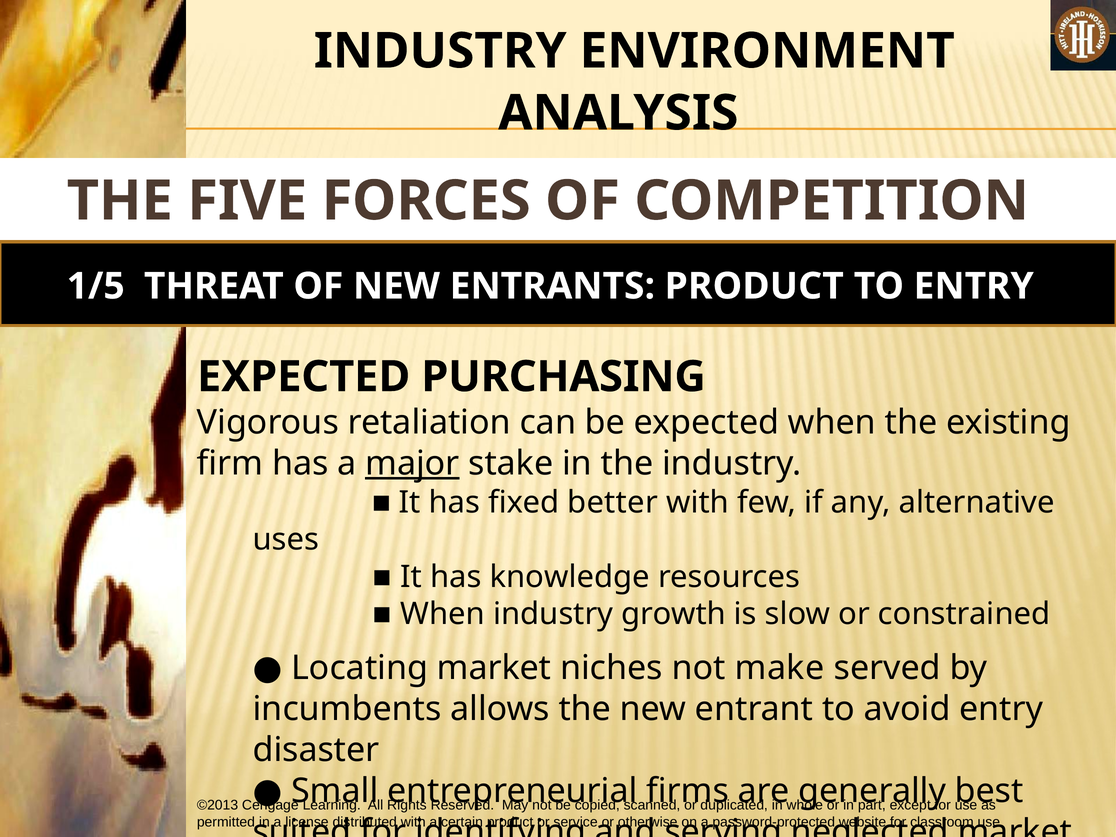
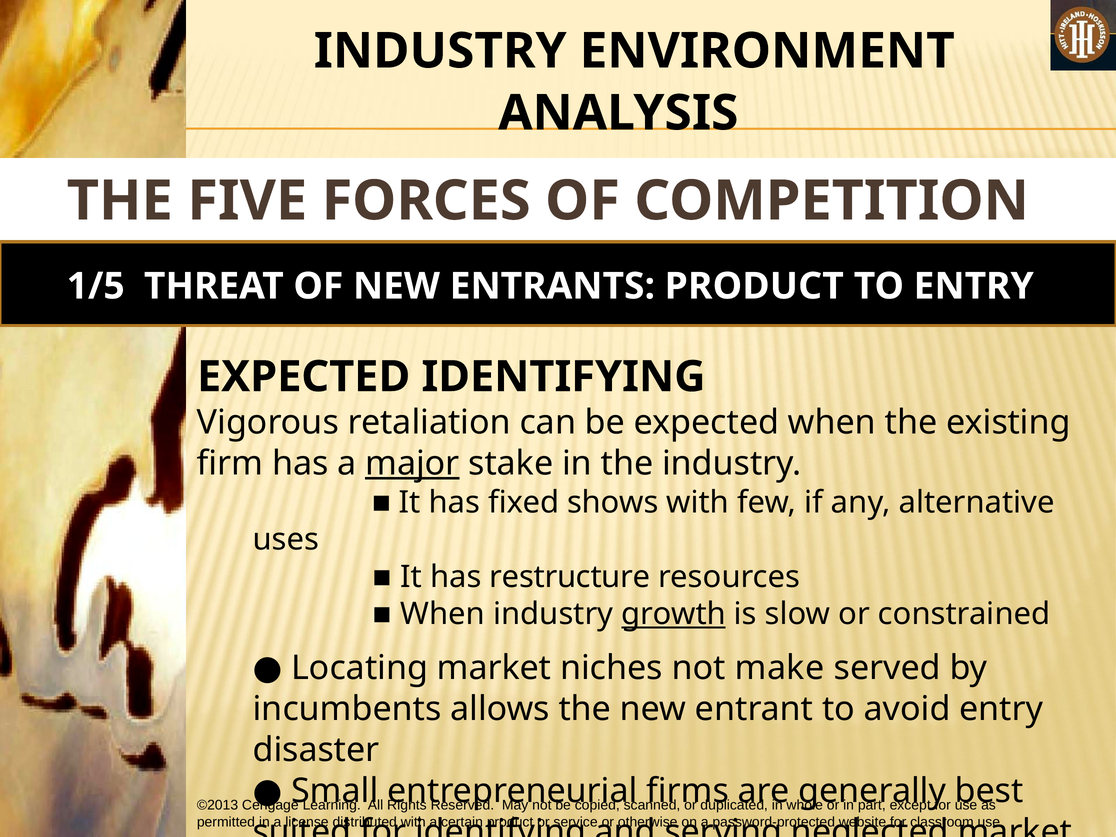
EXPECTED PURCHASING: PURCHASING -> IDENTIFYING (563, 377)
better: better -> shows (613, 502)
knowledge: knowledge -> restructure (570, 577)
growth underline: none -> present (674, 614)
